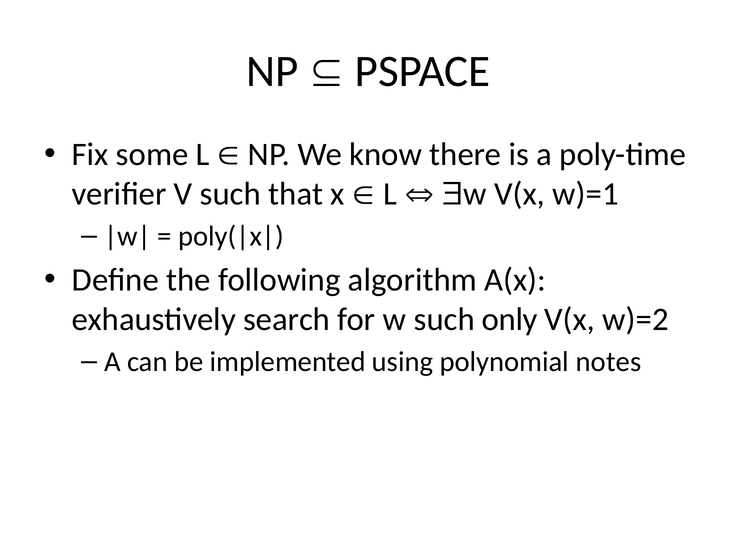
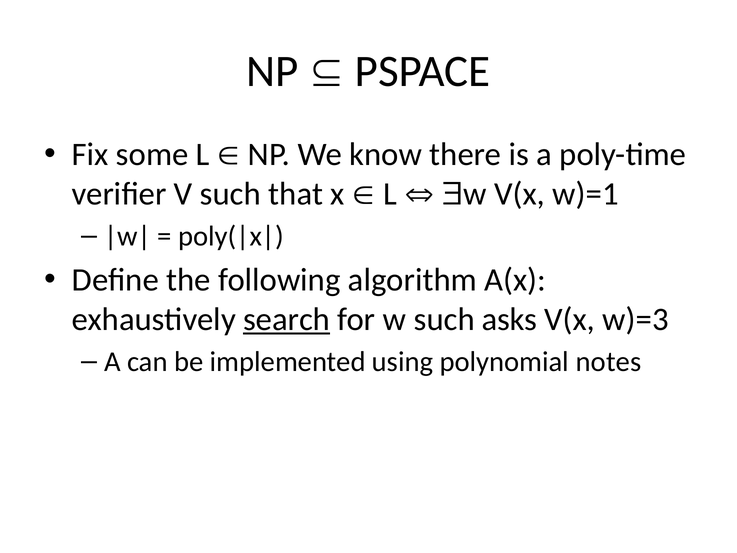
search underline: none -> present (287, 319)
only: only -> asks (510, 319)
w)=2: w)=2 -> w)=3 (636, 319)
